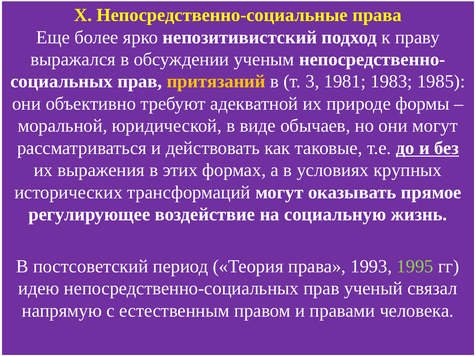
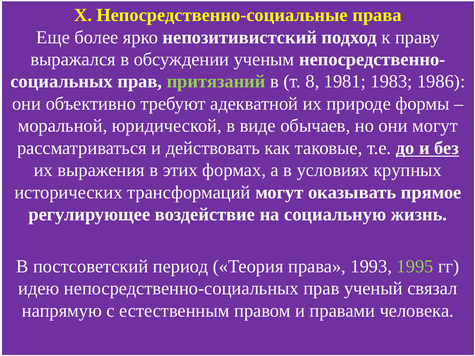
притязаний colour: yellow -> light green (216, 82)
3: 3 -> 8 (312, 82)
1985: 1985 -> 1986 (441, 82)
